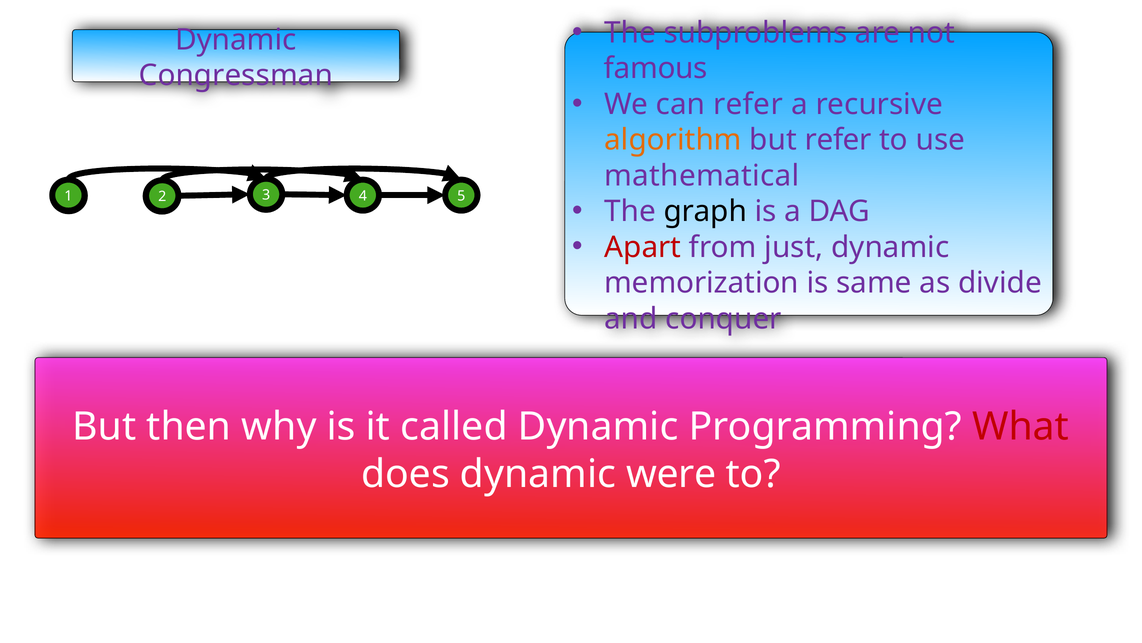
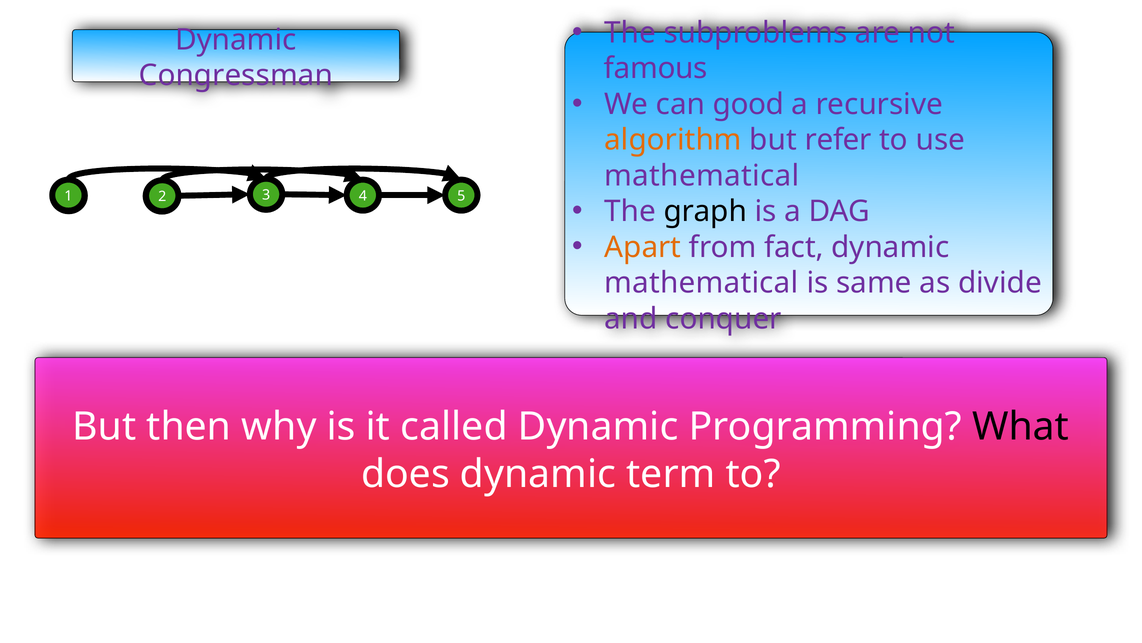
can refer: refer -> good (748, 104)
Apart colour: red -> orange (643, 247)
just: just -> fact (794, 247)
memorization: memorization -> mathematical (701, 283)
What colour: red -> black (1021, 427)
were: were -> term (671, 474)
